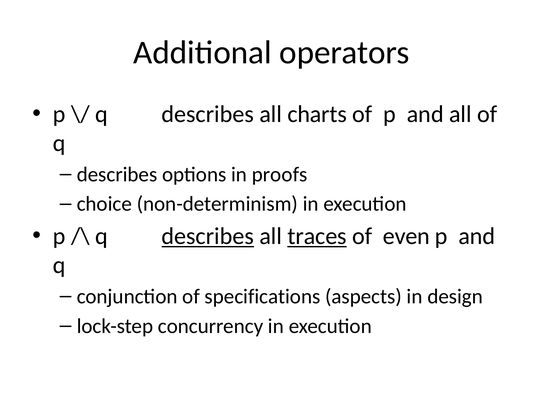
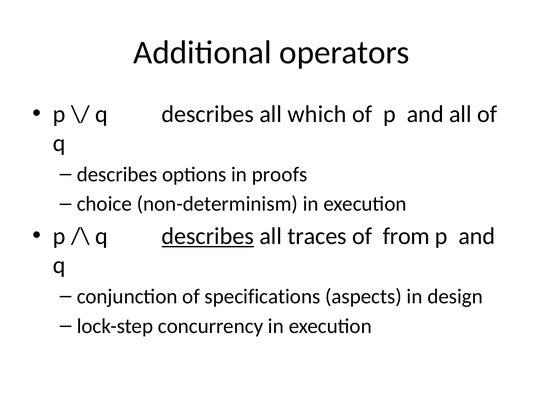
charts: charts -> which (317, 114)
traces underline: present -> none (317, 236)
even: even -> from (406, 236)
